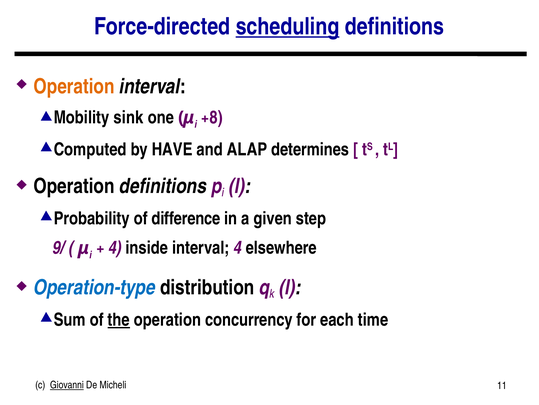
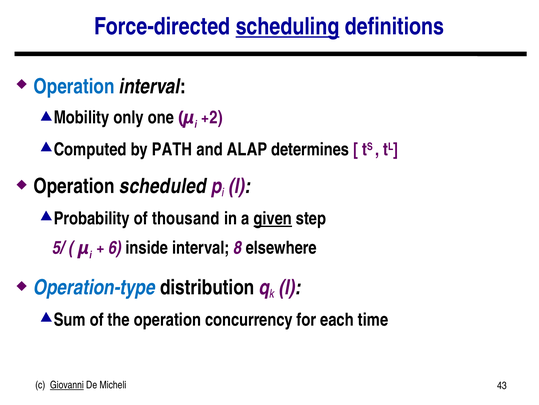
Operation colour: orange -> blue (74, 86)
sink: sink -> only (129, 117)
+8: +8 -> +2 (212, 117)
HAVE: HAVE -> PATH (172, 149)
Operation definitions: definitions -> scheduled (163, 186)
difference: difference -> thousand (186, 218)
given underline: none -> present (273, 218)
9/: 9/ -> 5/ (59, 248)
4: 4 -> 6 (115, 248)
interval 4: 4 -> 8 (238, 248)
the underline: present -> none (119, 319)
11: 11 -> 43 (502, 385)
